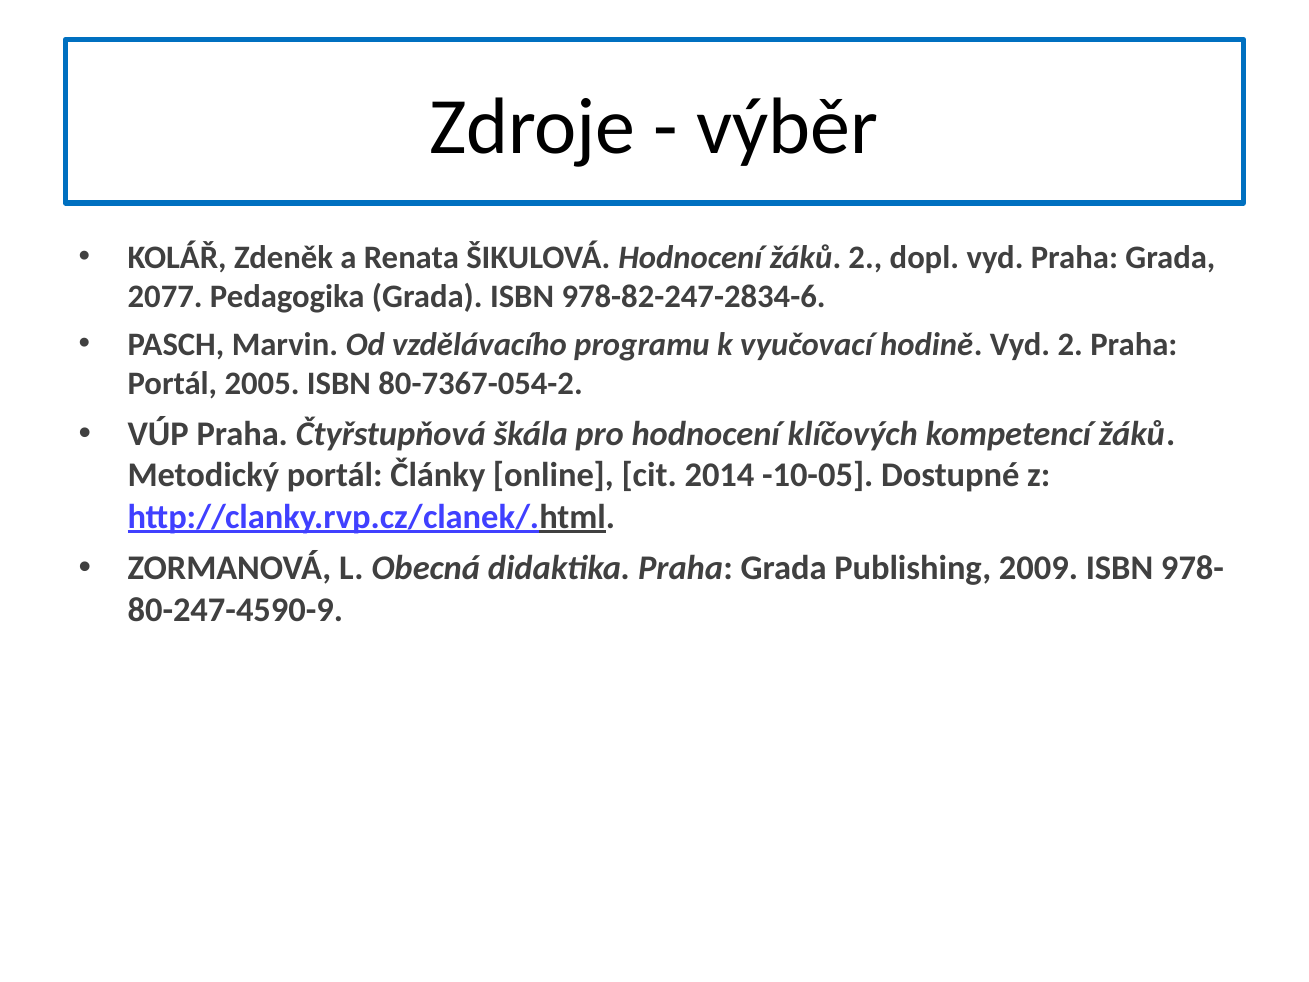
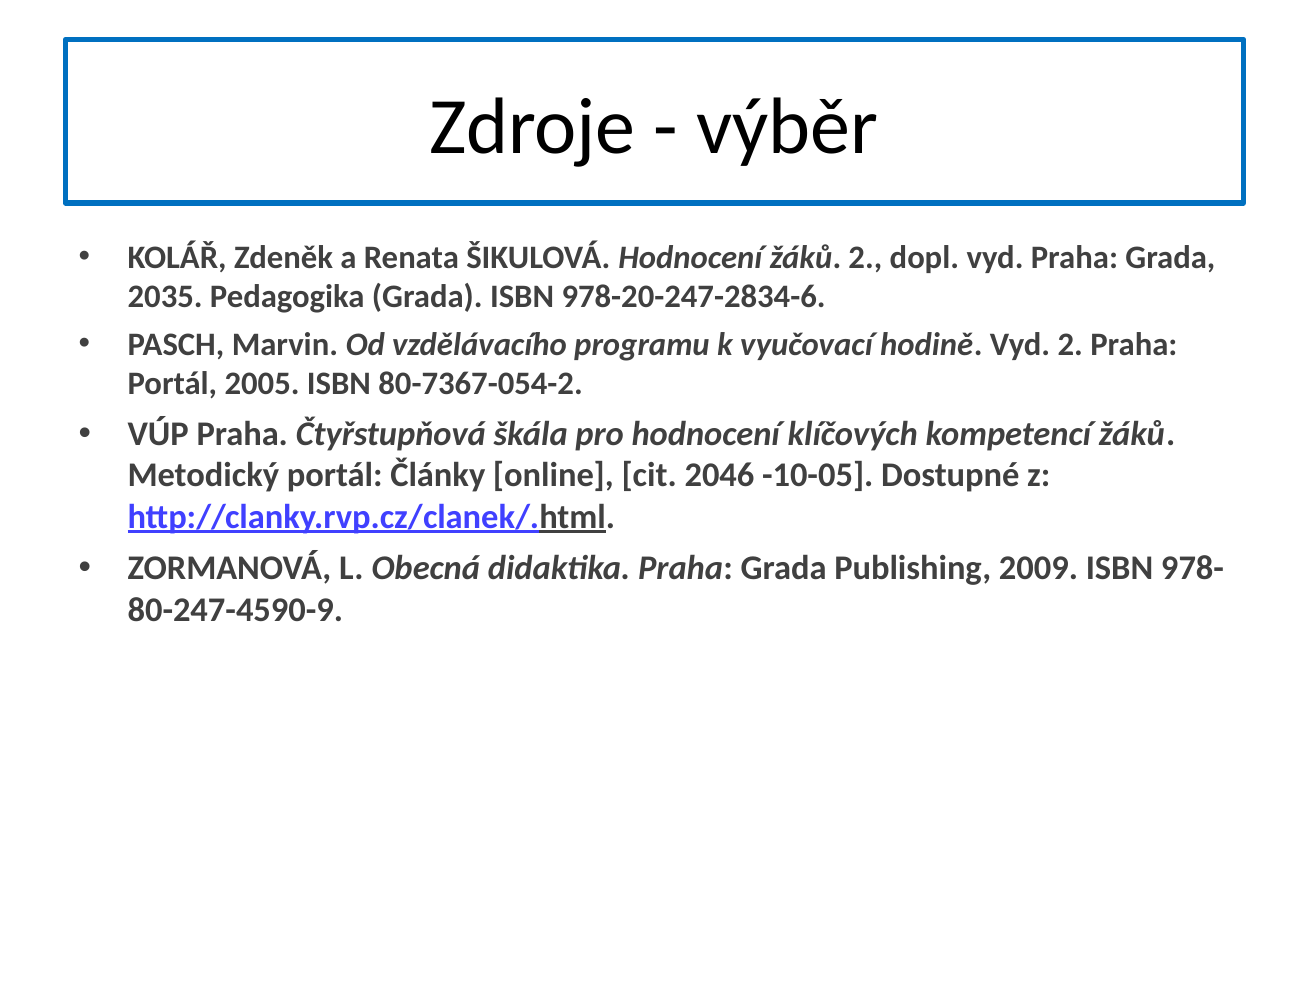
2077: 2077 -> 2035 (165, 297)
978-82-247-2834-6: 978-82-247-2834-6 -> 978-20-247-2834-6 (694, 297)
2014: 2014 -> 2046 (719, 475)
